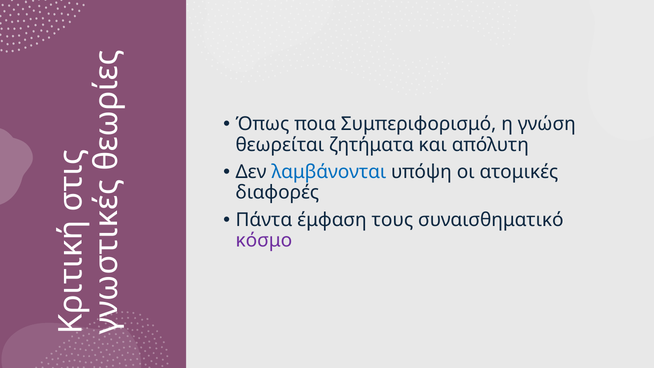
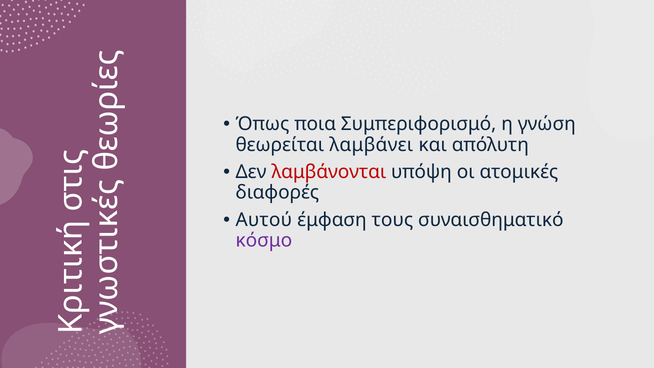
ζητήματα: ζητήματα -> λαμβάνει (371, 145)
λαμβάνονται colour: blue -> red (329, 172)
Πάντα: Πάντα -> Αυτού (264, 220)
